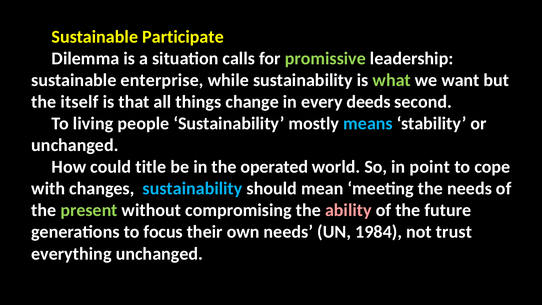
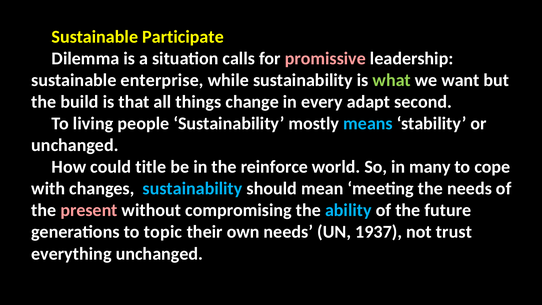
promissive colour: light green -> pink (325, 58)
itself: itself -> build (80, 102)
deeds: deeds -> adapt (368, 102)
operated: operated -> reinforce (274, 167)
point: point -> many (430, 167)
present colour: light green -> pink (89, 210)
ability colour: pink -> light blue (348, 210)
focus: focus -> topic (163, 232)
1984: 1984 -> 1937 (379, 232)
